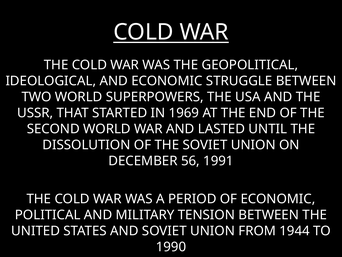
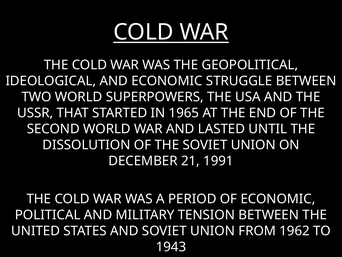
1969: 1969 -> 1965 (184, 113)
56: 56 -> 21 (190, 161)
1944: 1944 -> 1962 (295, 230)
1990: 1990 -> 1943 (171, 246)
